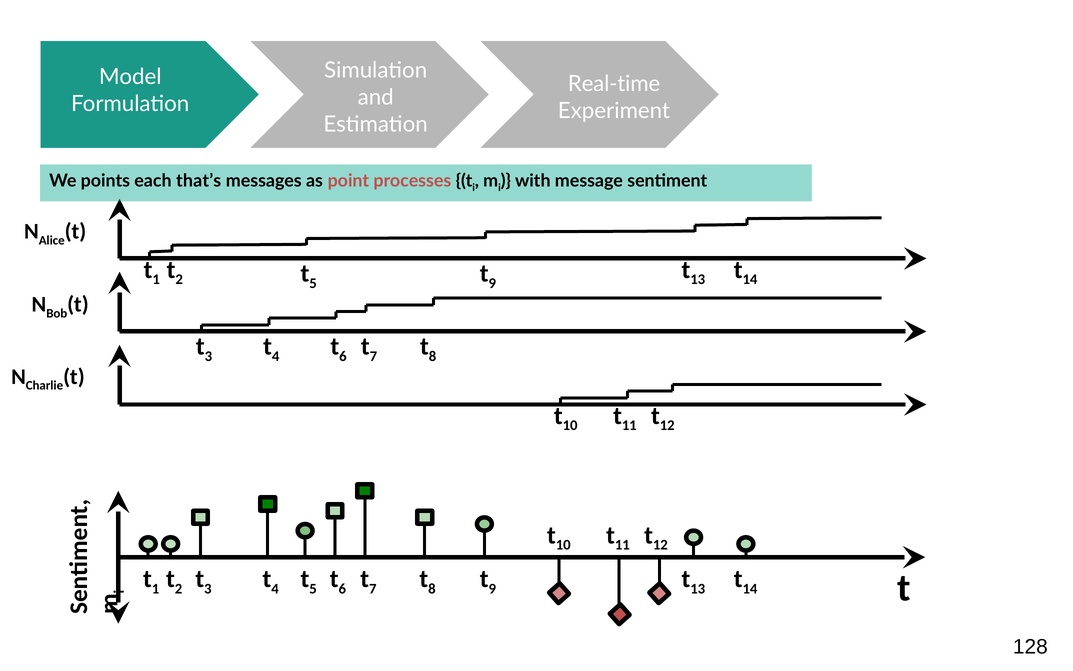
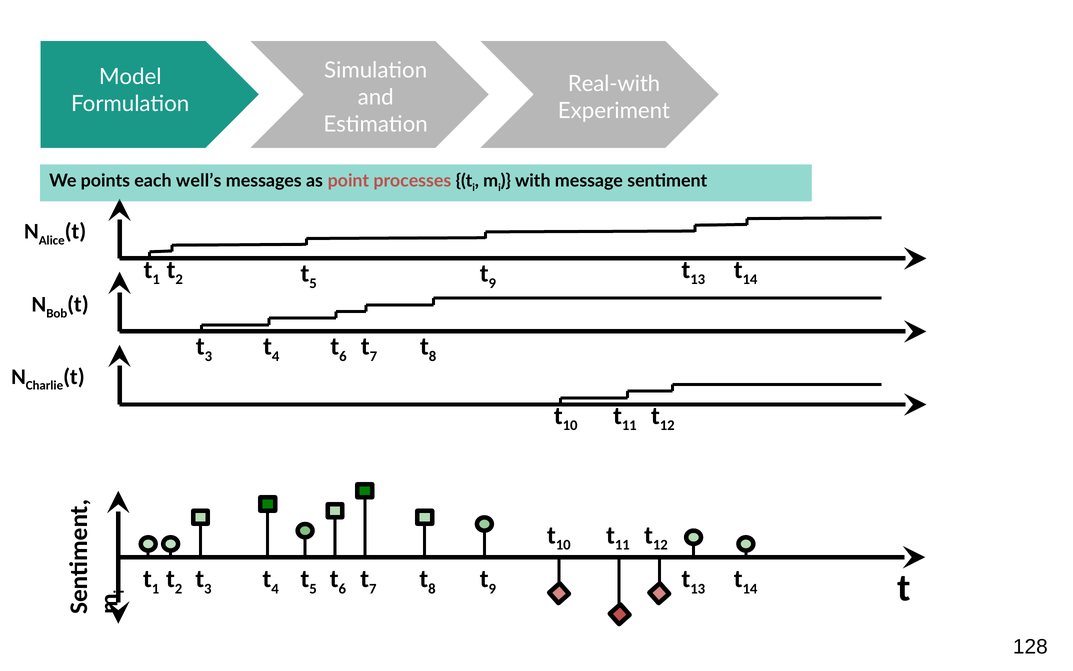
Real-time: Real-time -> Real-with (614, 84)
that’s: that’s -> well’s (199, 181)
